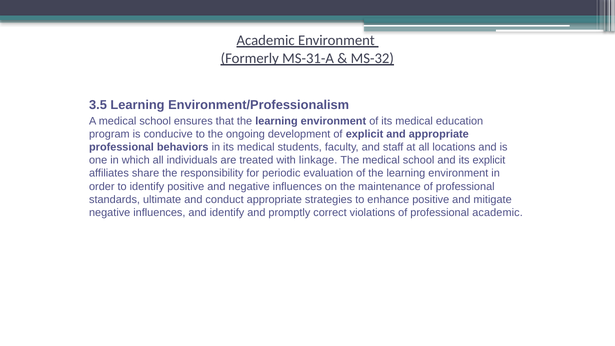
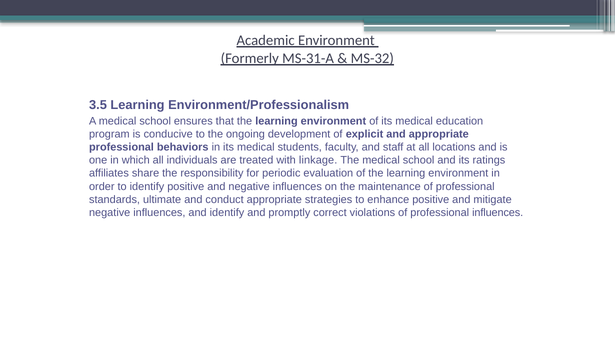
its explicit: explicit -> ratings (489, 160)
professional academic: academic -> influences (498, 213)
